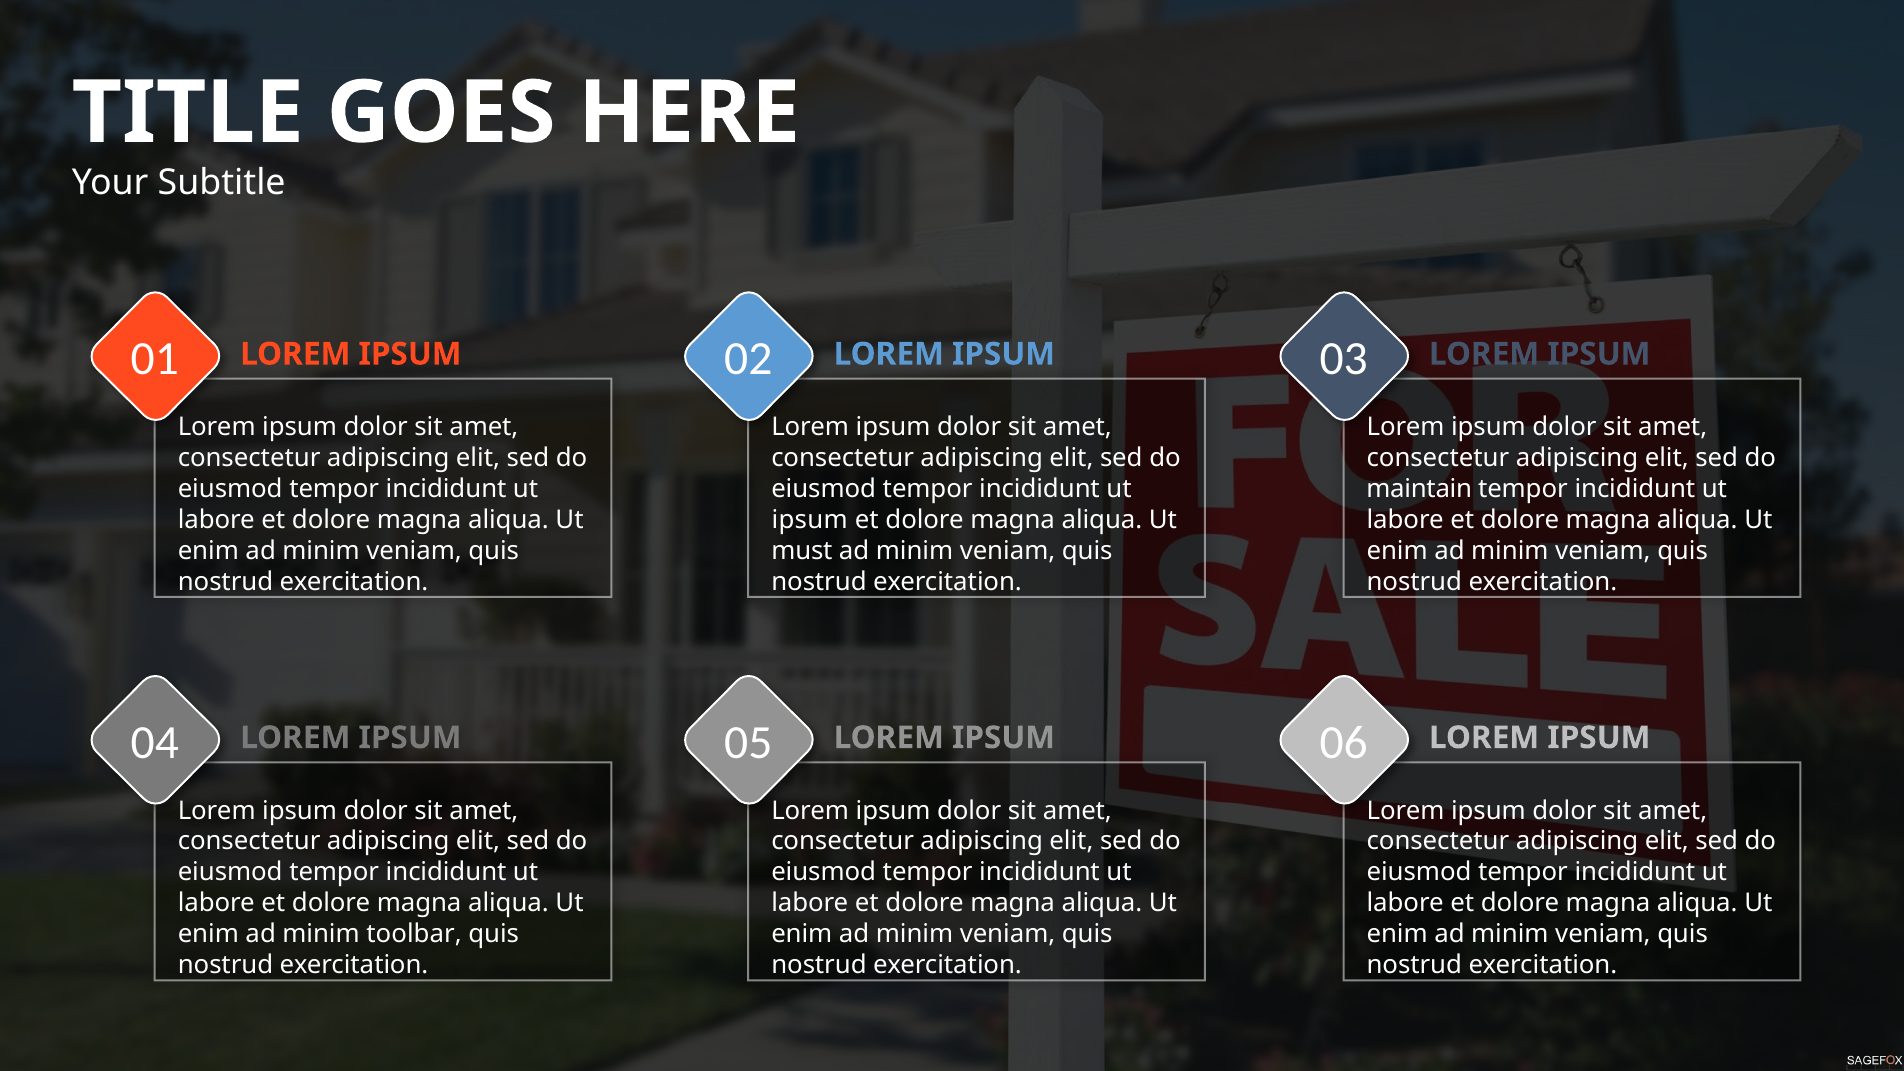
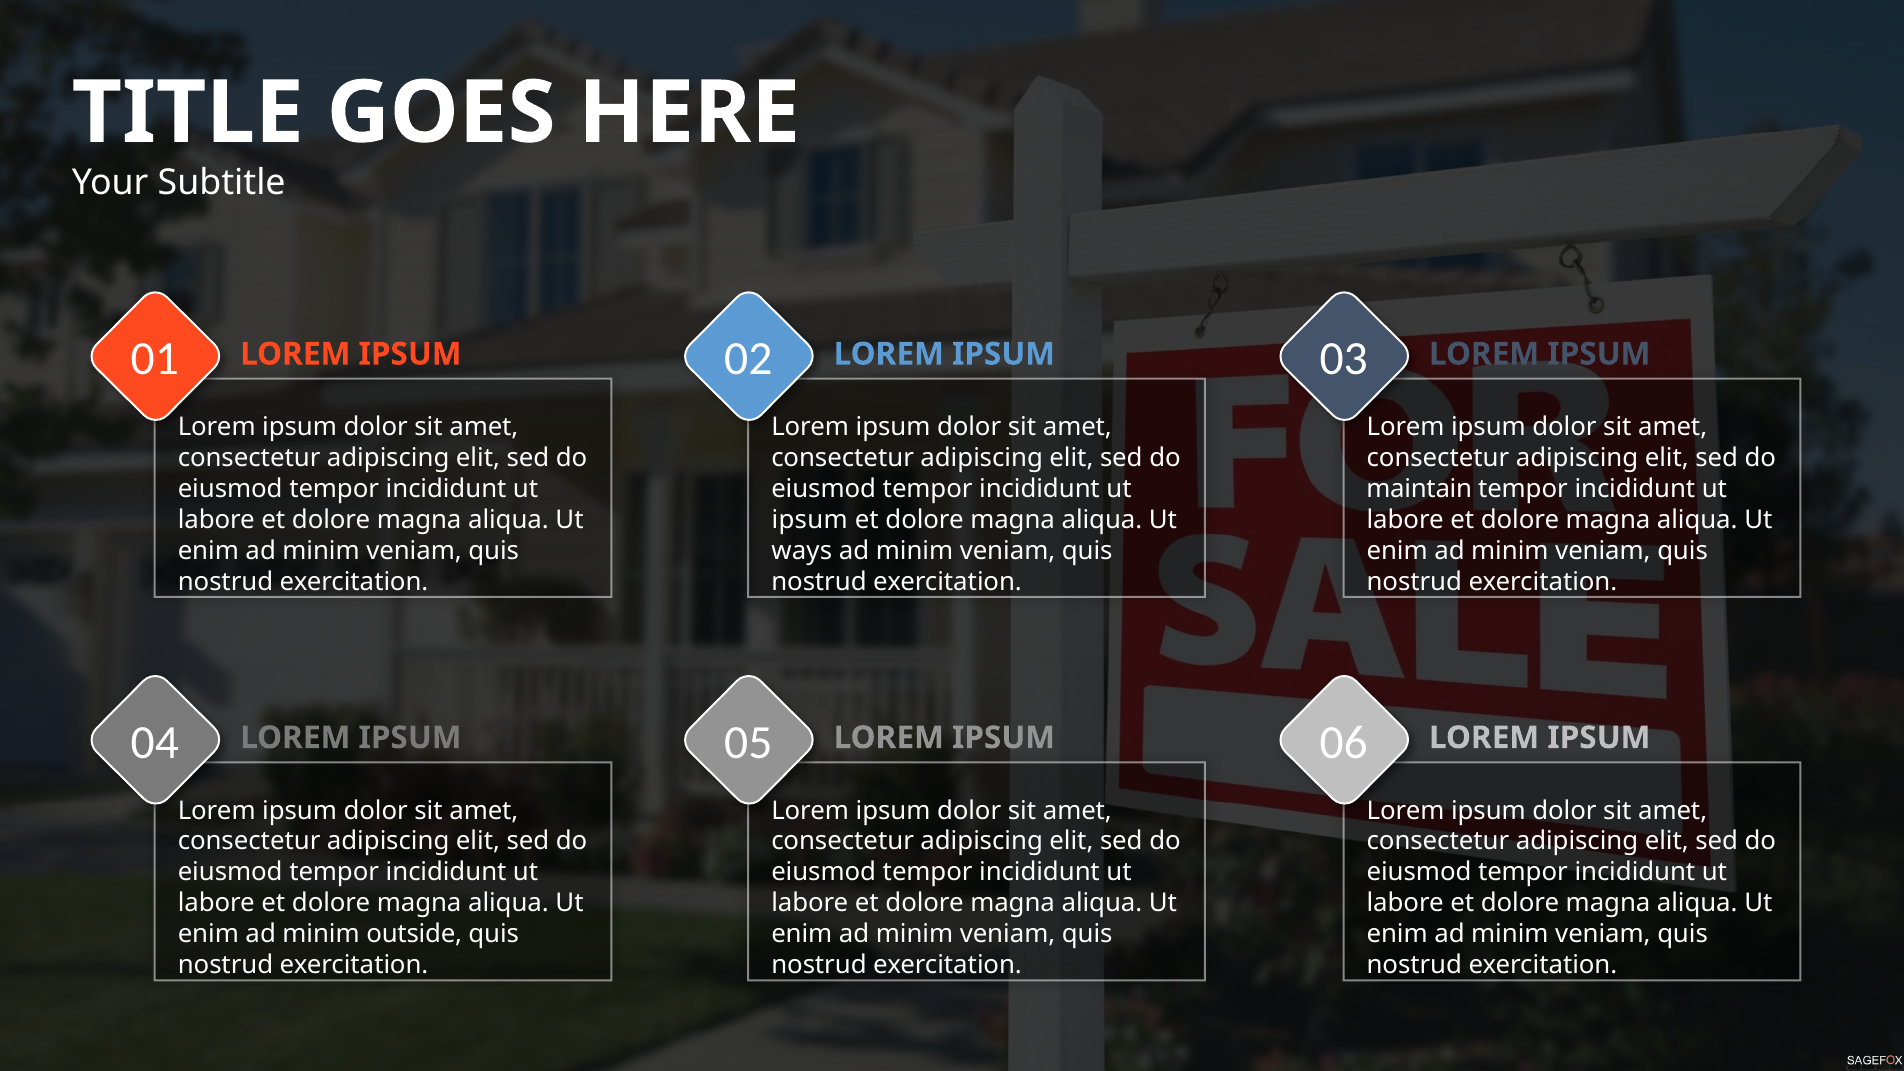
must: must -> ways (802, 551)
toolbar: toolbar -> outside (414, 934)
